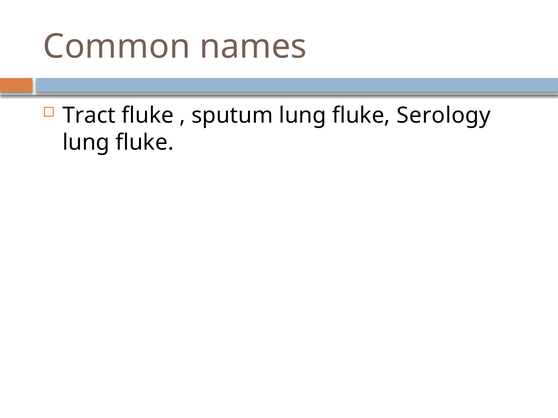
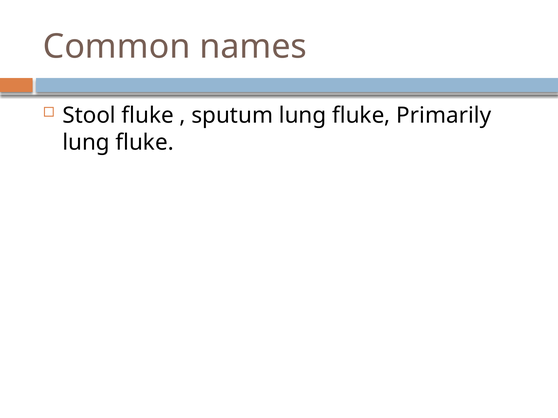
Tract: Tract -> Stool (89, 115)
Serology: Serology -> Primarily (444, 115)
